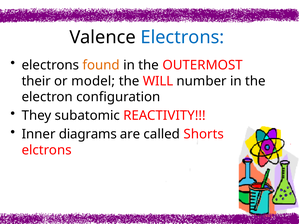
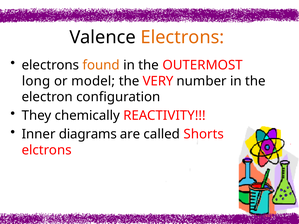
Electrons colour: blue -> orange (182, 37)
their: their -> long (36, 81)
WILL: WILL -> VERY (158, 81)
subatomic: subatomic -> chemically (87, 116)
